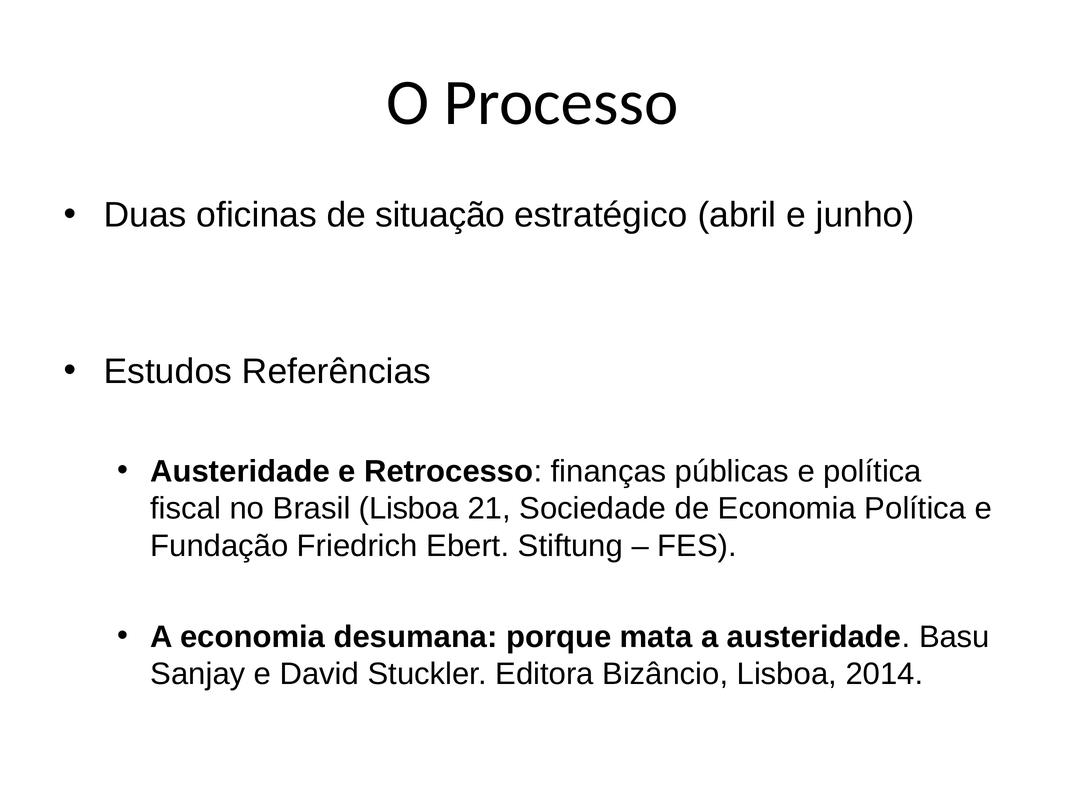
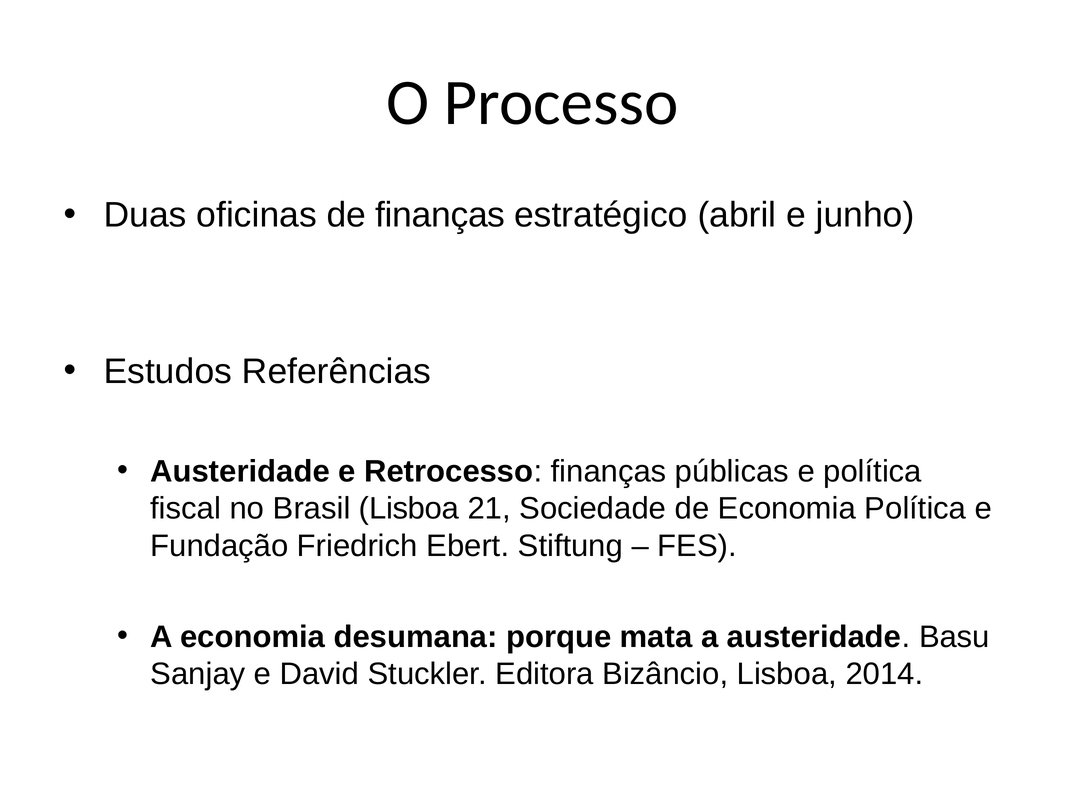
de situação: situação -> finanças (440, 215)
